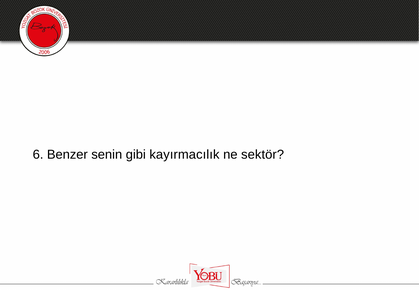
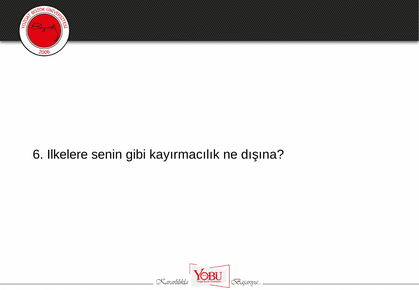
Benzer: Benzer -> Ilkelere (67, 155)
sektör: sektör -> dışına (263, 155)
